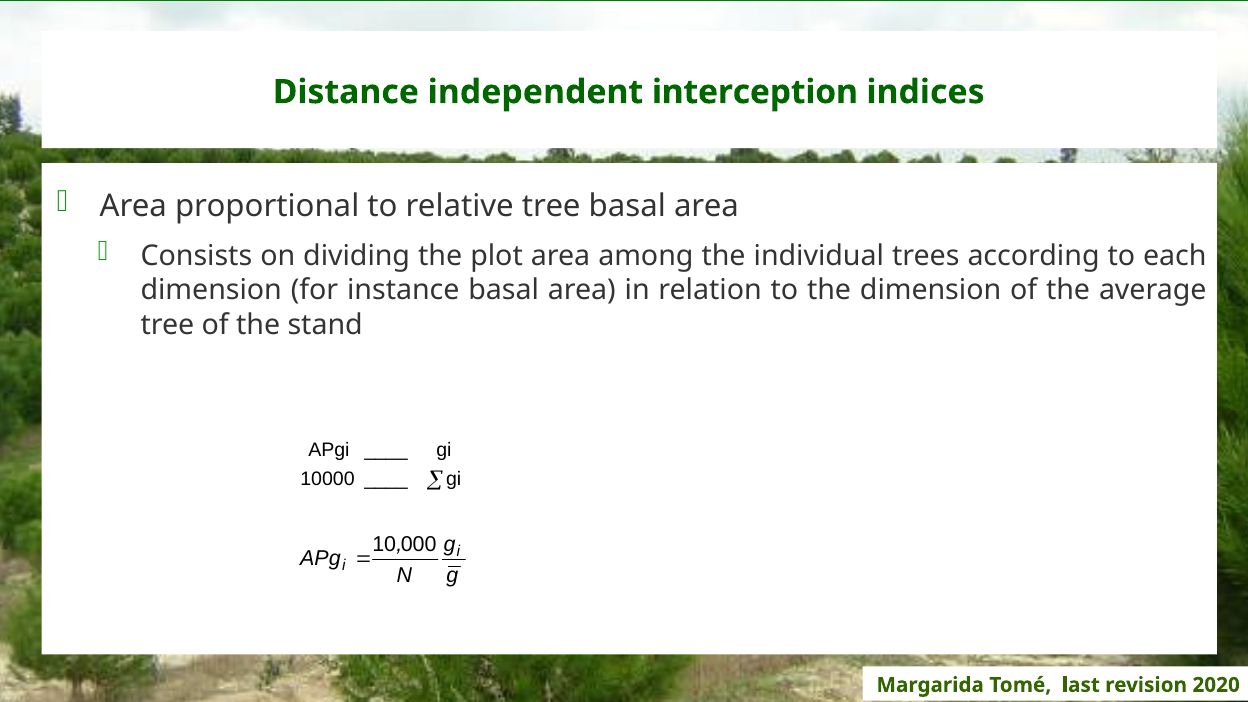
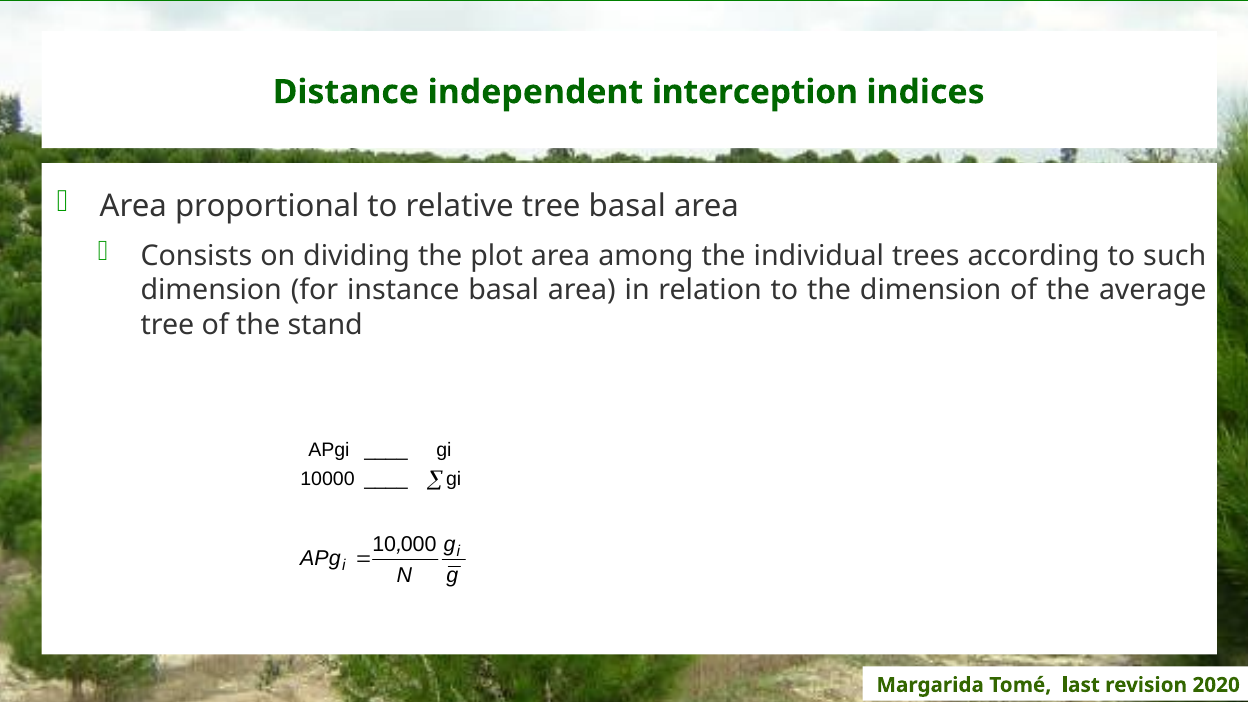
each: each -> such (1175, 256)
